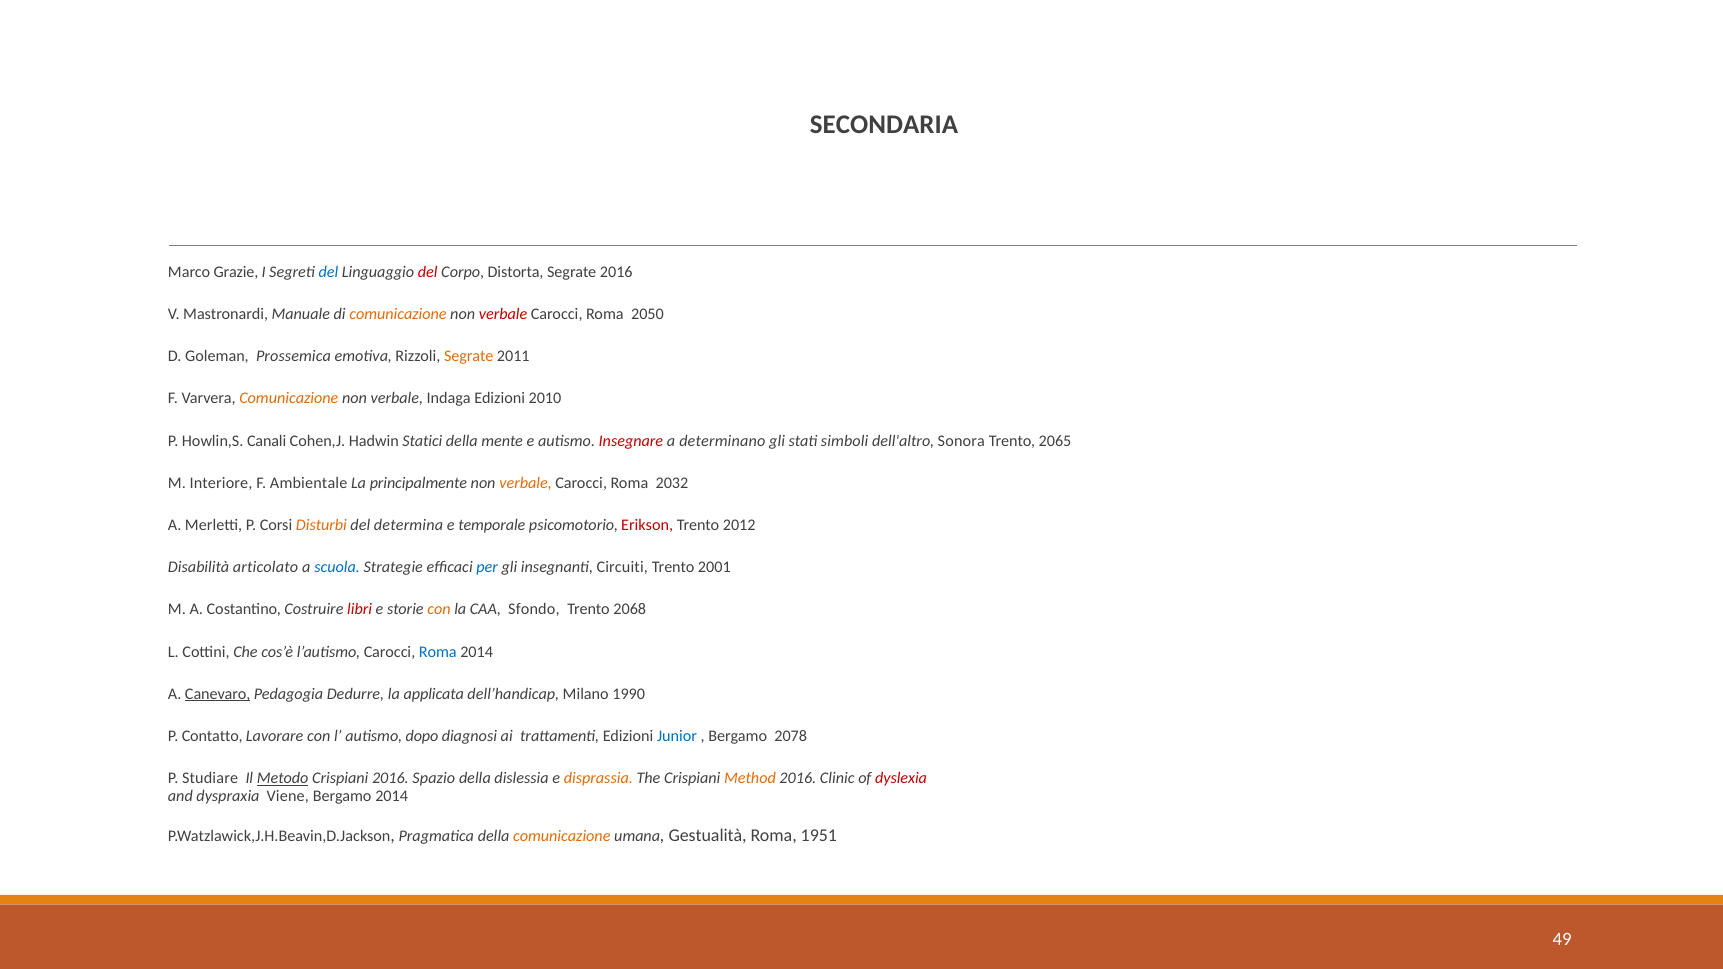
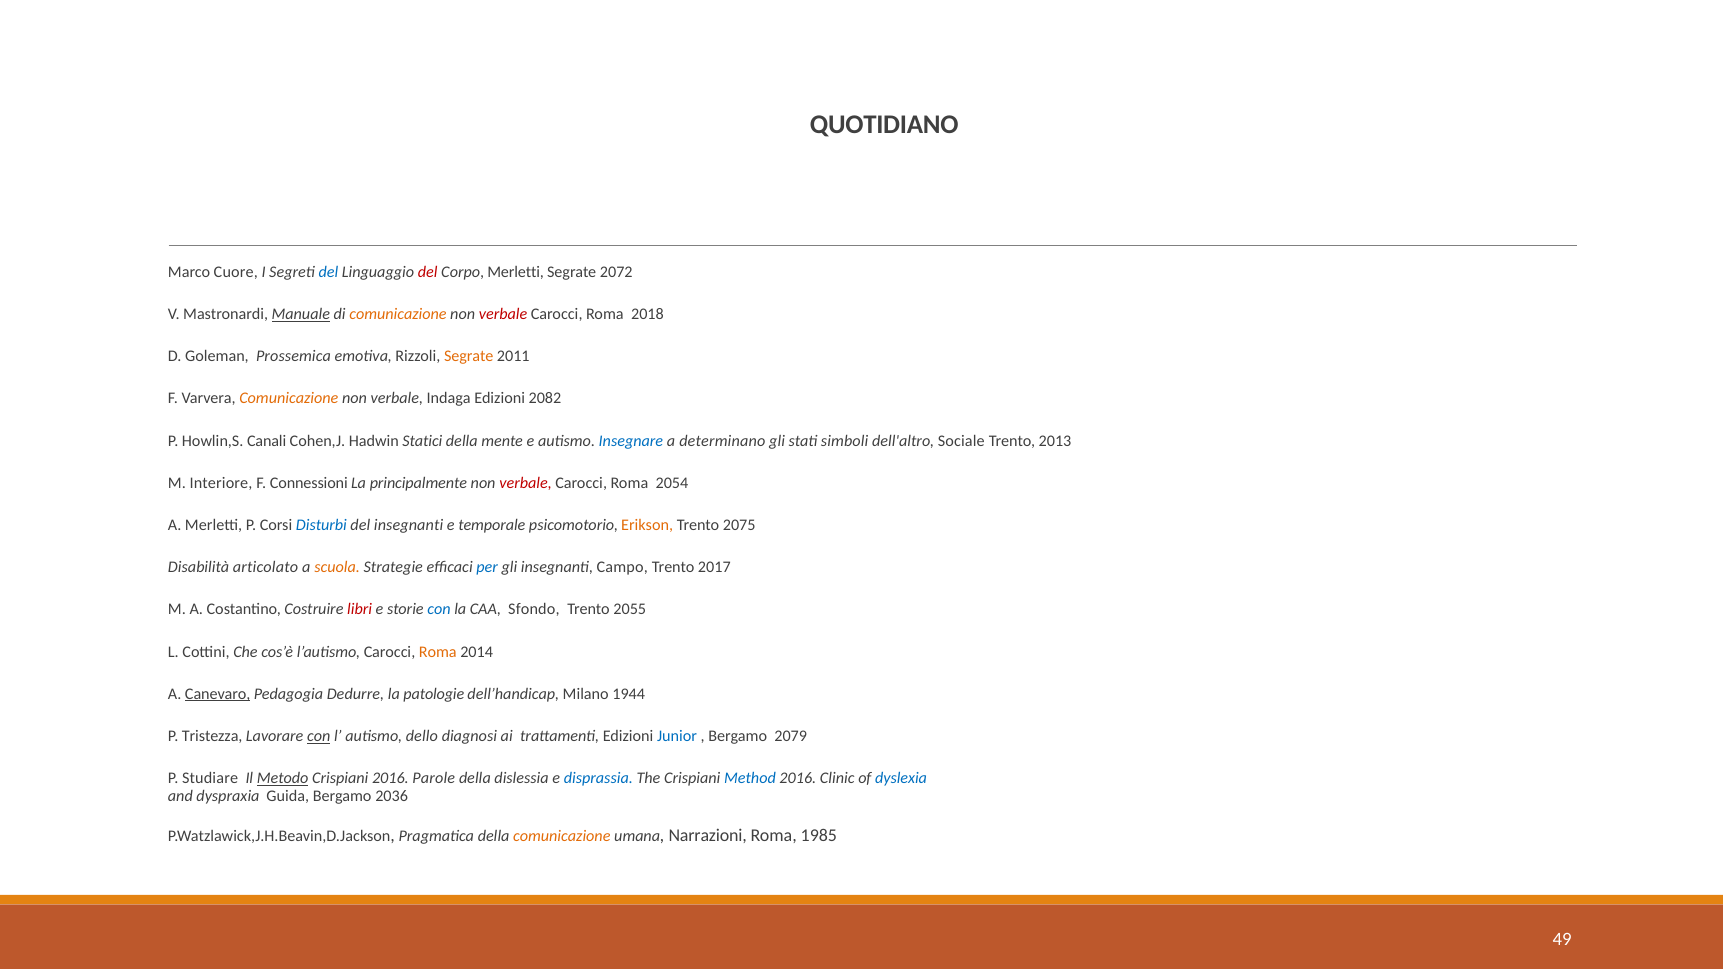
SECONDARIA: SECONDARIA -> QUOTIDIANO (884, 125)
Grazie: Grazie -> Cuore (236, 272)
Corpo Distorta: Distorta -> Merletti (516, 272)
Segrate 2016: 2016 -> 2072 (616, 272)
Manuale underline: none -> present (301, 314)
2050: 2050 -> 2018 (647, 314)
2010: 2010 -> 2082 (545, 399)
Insegnare colour: red -> blue (631, 441)
Sonora: Sonora -> Sociale (961, 441)
2065: 2065 -> 2013 (1055, 441)
Ambientale: Ambientale -> Connessioni (309, 483)
verbale colour: orange -> red (526, 483)
2032: 2032 -> 2054 (672, 483)
Disturbi colour: orange -> blue (321, 525)
del determina: determina -> insegnanti (409, 525)
Erikson colour: red -> orange (647, 525)
2012: 2012 -> 2075 (739, 525)
scuola colour: blue -> orange (337, 567)
Circuiti: Circuiti -> Campo (622, 567)
2001: 2001 -> 2017 (714, 567)
con colour: orange -> blue (439, 610)
2068: 2068 -> 2055 (630, 610)
Roma colour: blue -> orange (438, 652)
applicata: applicata -> patologie (434, 694)
1990: 1990 -> 1944 (629, 694)
Contatto: Contatto -> Tristezza (212, 736)
con underline: none -> present (319, 736)
dopo: dopo -> dello (422, 736)
2078: 2078 -> 2079 (791, 736)
Spazio: Spazio -> Parole (434, 779)
disprassia colour: orange -> blue (598, 779)
Method colour: orange -> blue (750, 779)
dyslexia colour: red -> blue (901, 779)
Viene: Viene -> Guida (288, 796)
Bergamo 2014: 2014 -> 2036 (392, 796)
Gestualità: Gestualità -> Narrazioni (708, 836)
1951: 1951 -> 1985 (819, 836)
